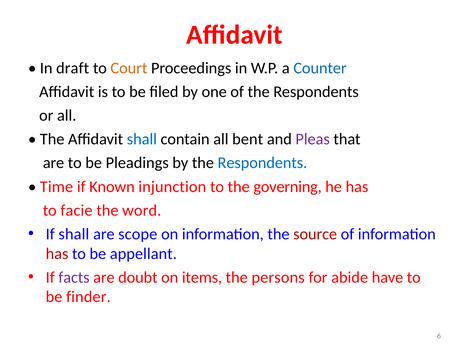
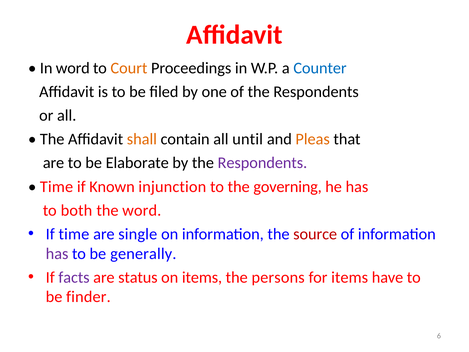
In draft: draft -> word (73, 68)
shall colour: blue -> orange (142, 139)
bent: bent -> until (248, 139)
Pleas colour: purple -> orange (313, 139)
Pleadings: Pleadings -> Elaborate (137, 163)
Respondents colour: blue -> purple (262, 163)
facie: facie -> both (76, 210)
If shall: shall -> time (74, 234)
scope: scope -> single (138, 234)
has colour: red -> purple (57, 253)
appellant: appellant -> generally (143, 253)
doubt: doubt -> status (138, 277)
for abide: abide -> items (350, 277)
